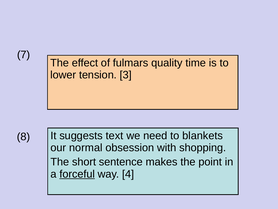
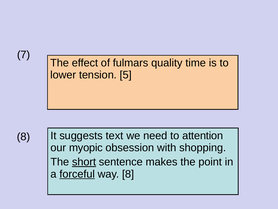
3: 3 -> 5 (126, 75)
blankets: blankets -> attention (203, 135)
normal: normal -> myopic (86, 147)
short underline: none -> present (84, 162)
way 4: 4 -> 8 (128, 174)
